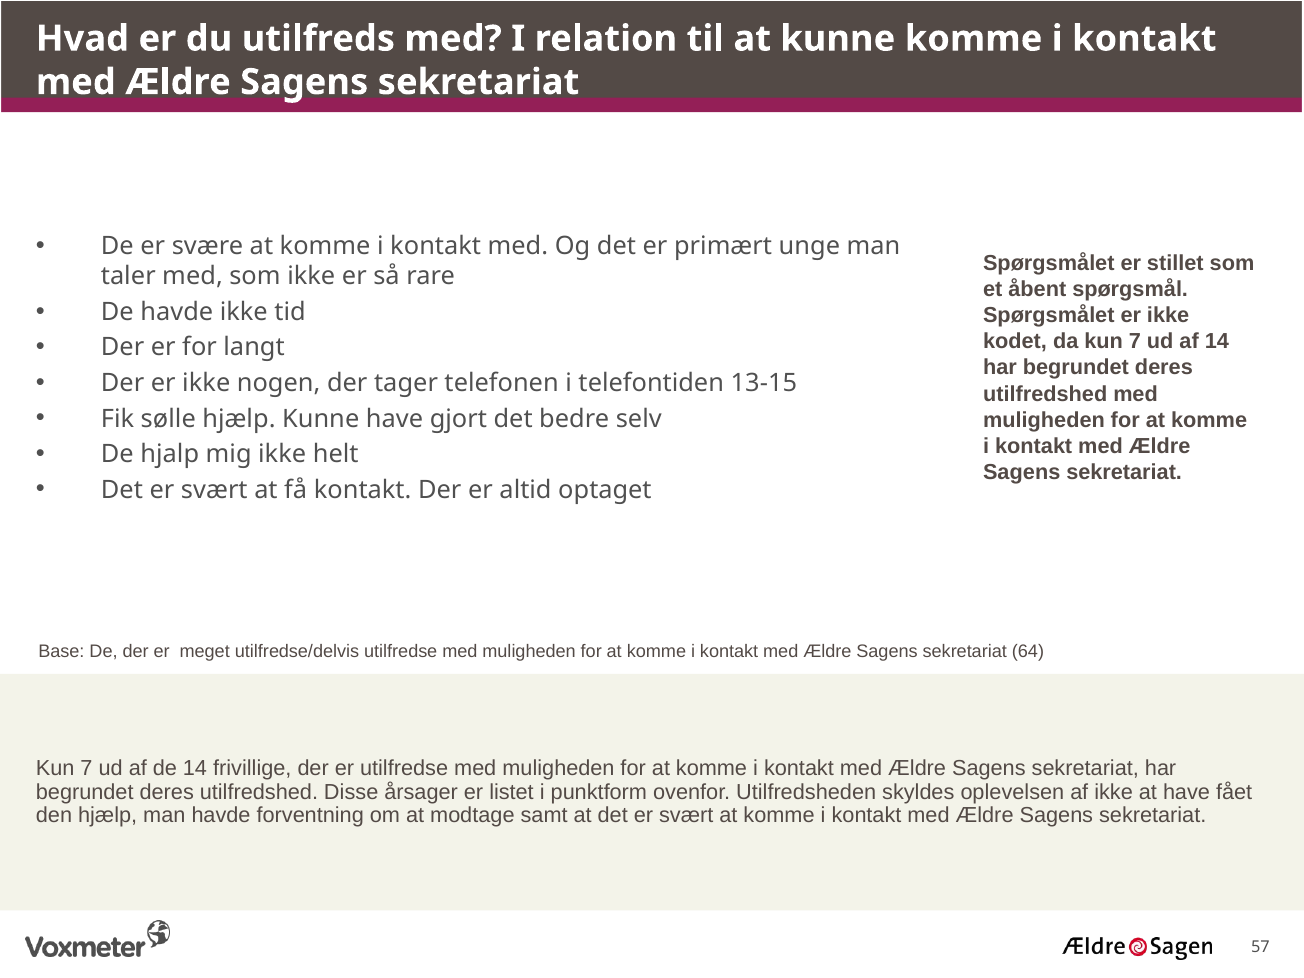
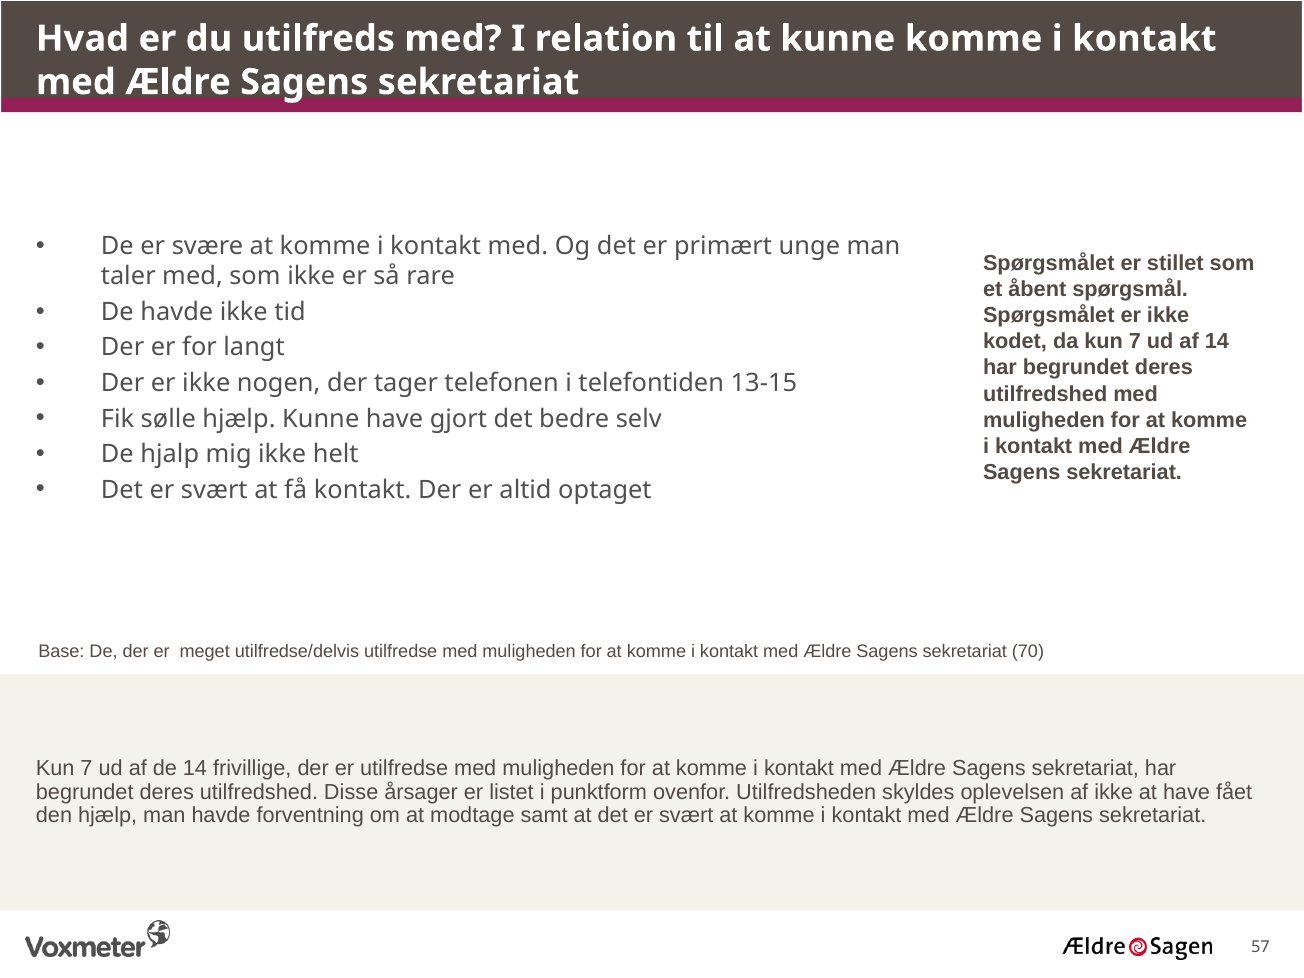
64: 64 -> 70 (1028, 651)
